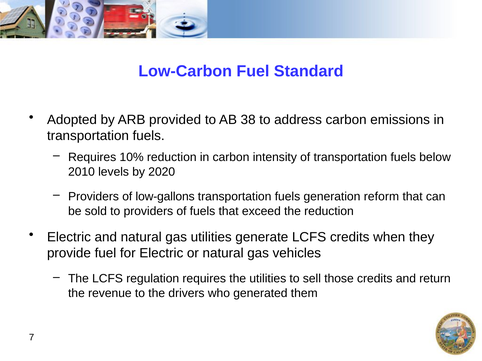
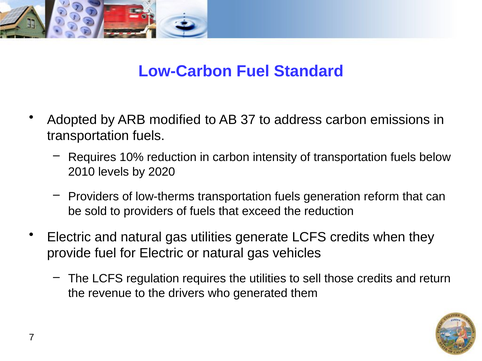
provided: provided -> modified (175, 120)
38: 38 -> 37 (248, 120)
low-gallons: low-gallons -> low-therms (165, 197)
